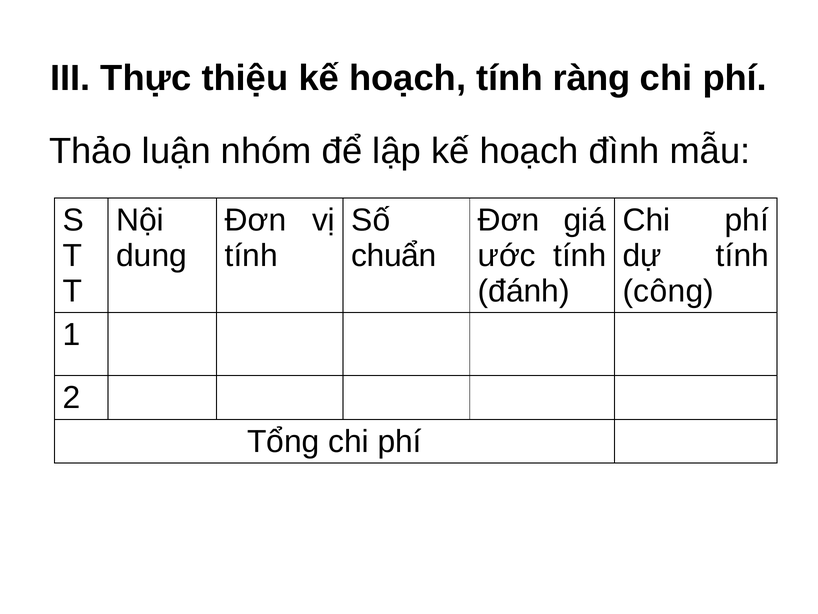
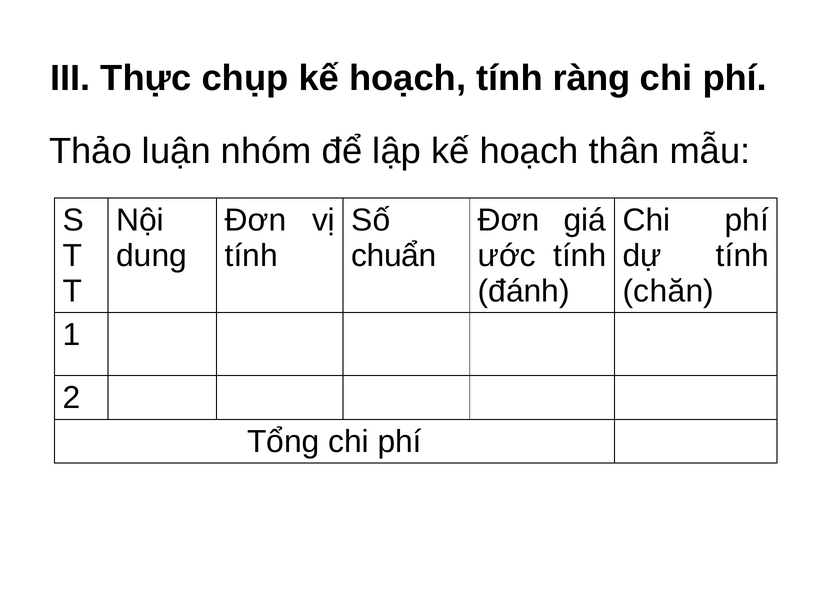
thiệu: thiệu -> chụp (245, 78)
đình: đình -> thân (624, 151)
công: công -> chăn (668, 291)
